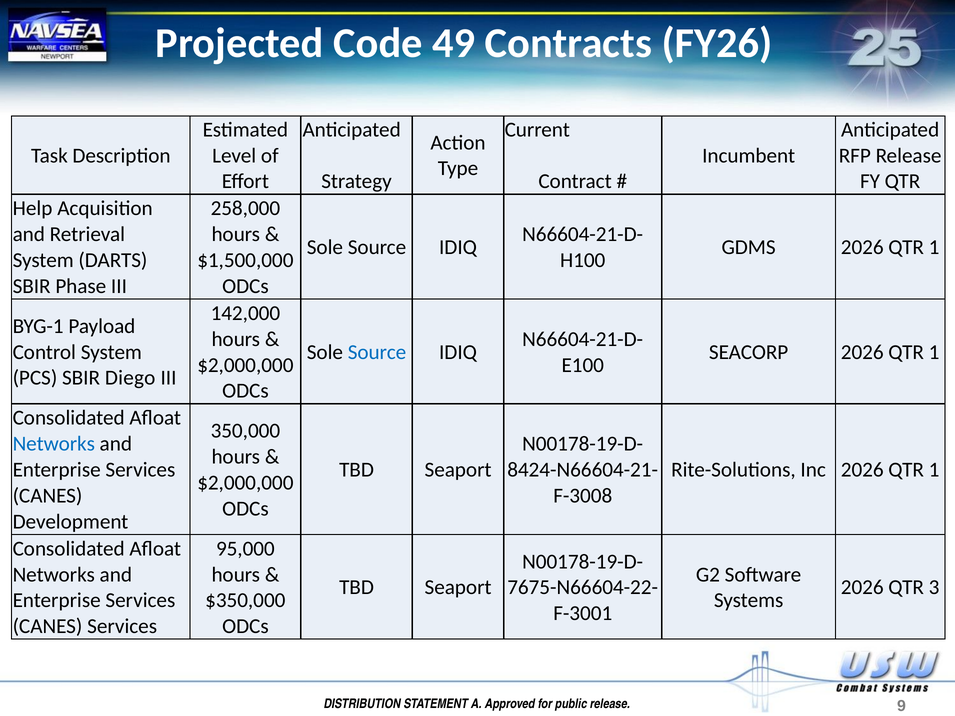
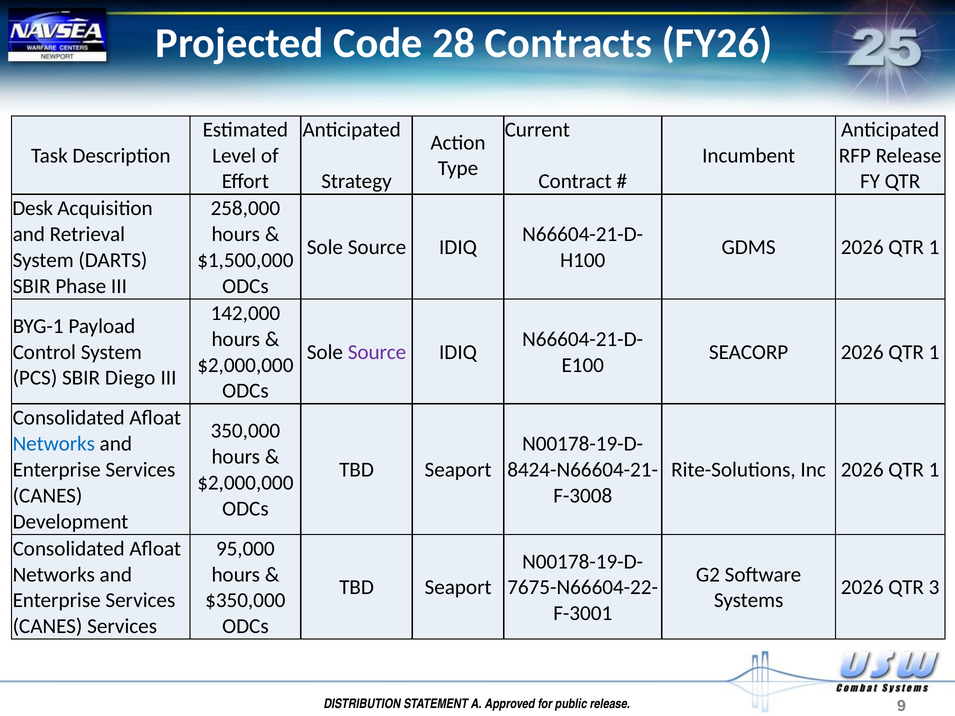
49: 49 -> 28 (454, 43)
Help: Help -> Desk (33, 208)
Source colour: blue -> purple (377, 352)
